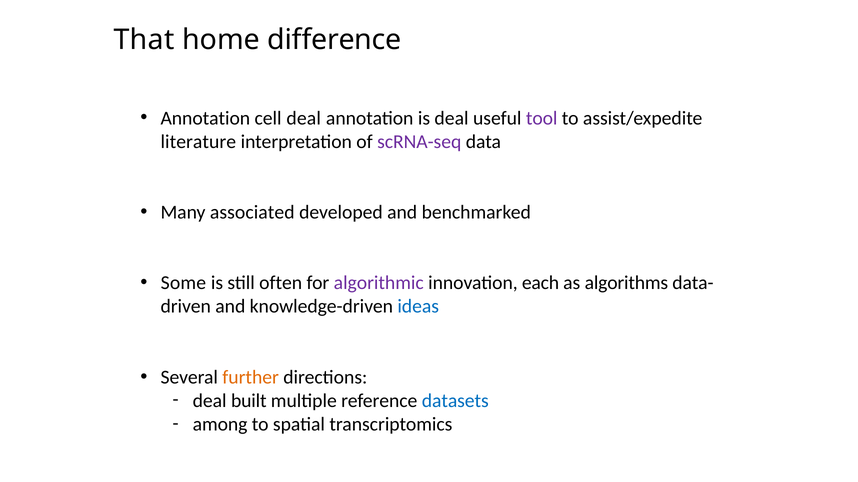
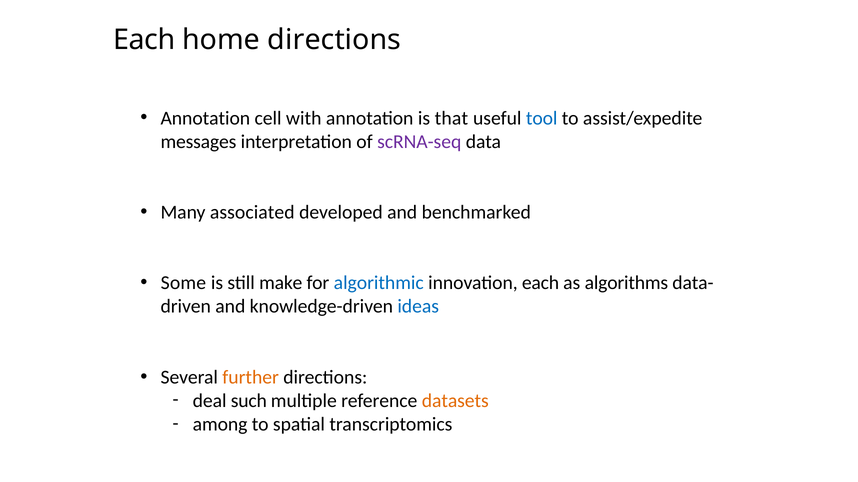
That: That -> Each (144, 40)
home difference: difference -> directions (334, 40)
cell deal: deal -> with (304, 118)
is deal: deal -> that (451, 118)
tool colour: purple -> blue (542, 118)
literature: literature -> messages (198, 142)
often: often -> make (281, 283)
algorithmic colour: purple -> blue (379, 283)
built: built -> such (249, 401)
datasets colour: blue -> orange (455, 401)
